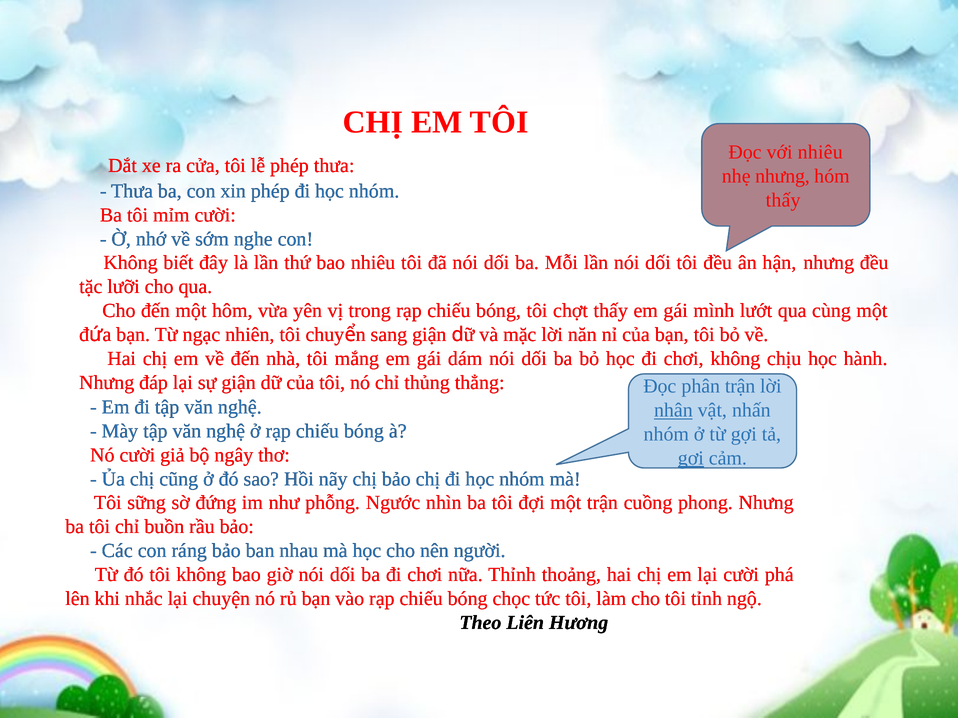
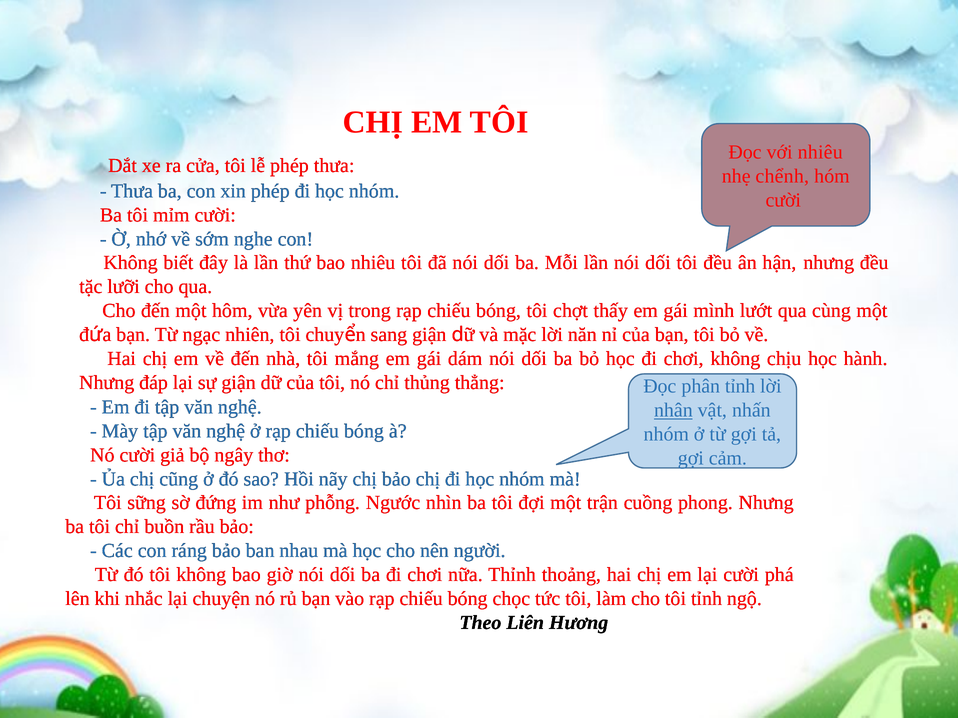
nhẹ nhưng: nhưng -> chểnh (782, 176)
thấy: thấy -> cười (783, 200)
phân trận: trận -> tỉnh (740, 387)
gợi underline: present -> none (691, 458)
